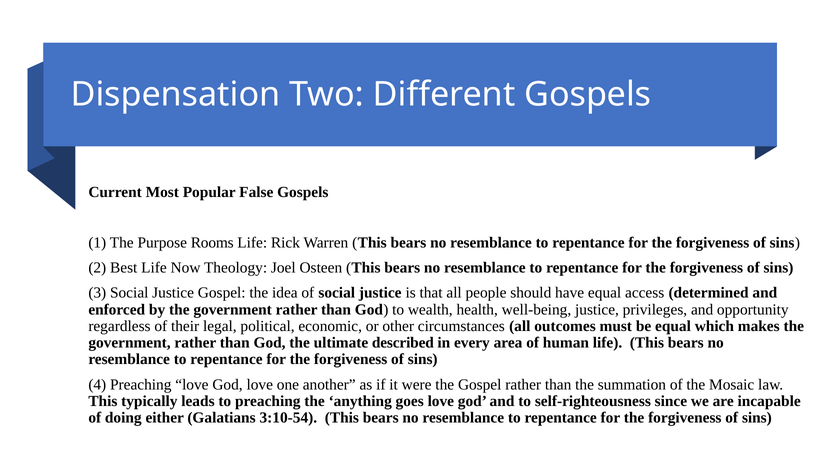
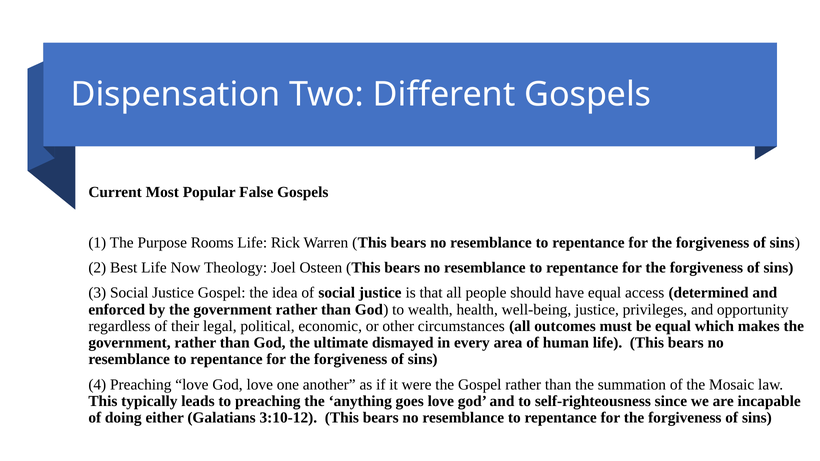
described: described -> dismayed (403, 343)
3:10-54: 3:10-54 -> 3:10-12 (288, 418)
